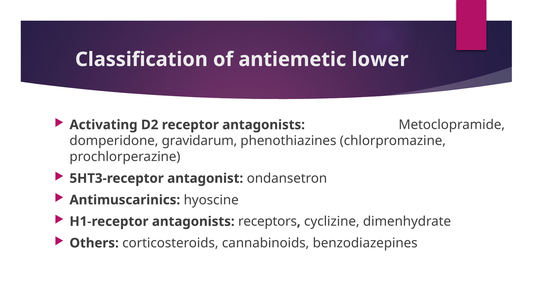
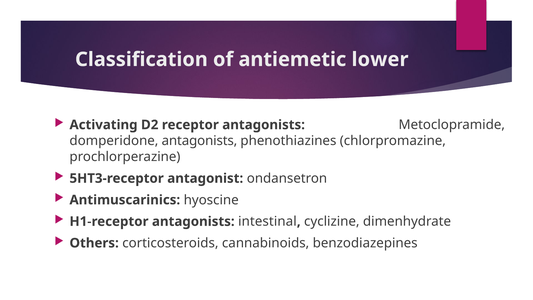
domperidone gravidarum: gravidarum -> antagonists (199, 141)
receptors: receptors -> intestinal (267, 221)
